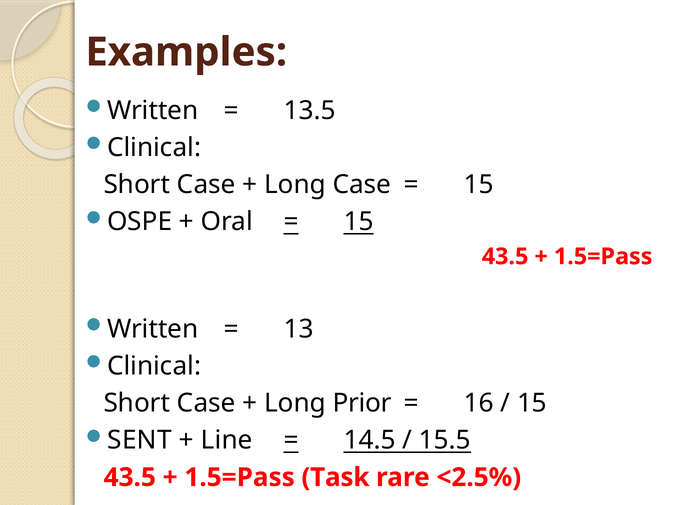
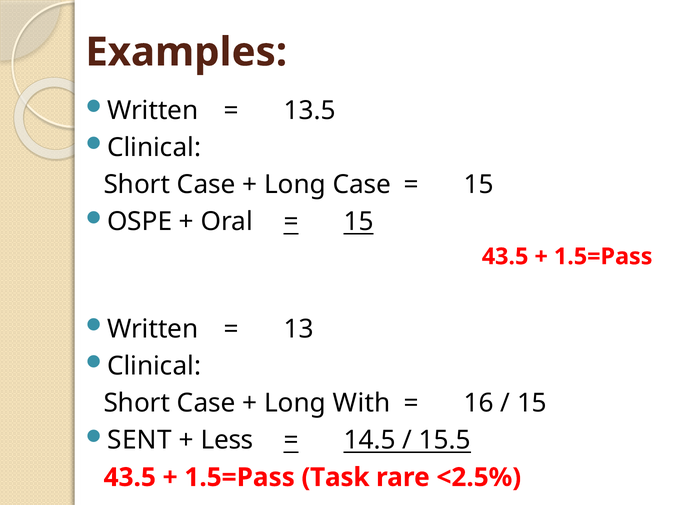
Prior: Prior -> With (362, 404)
Line: Line -> Less (227, 441)
